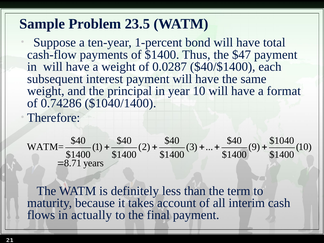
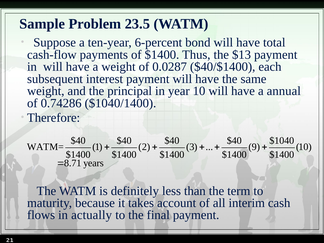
1-percent: 1-percent -> 6-percent (158, 43)
$47: $47 -> $13 (242, 55)
format: format -> annual (284, 91)
